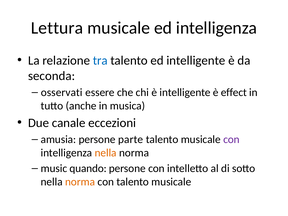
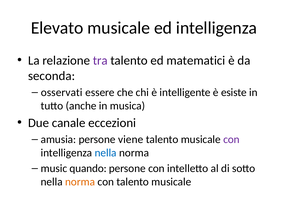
Lettura: Lettura -> Elevato (57, 28)
tra colour: blue -> purple (100, 60)
ed intelligente: intelligente -> matematici (196, 60)
effect: effect -> esiste (234, 92)
parte: parte -> viene (131, 139)
nella colour: orange -> blue (106, 153)
